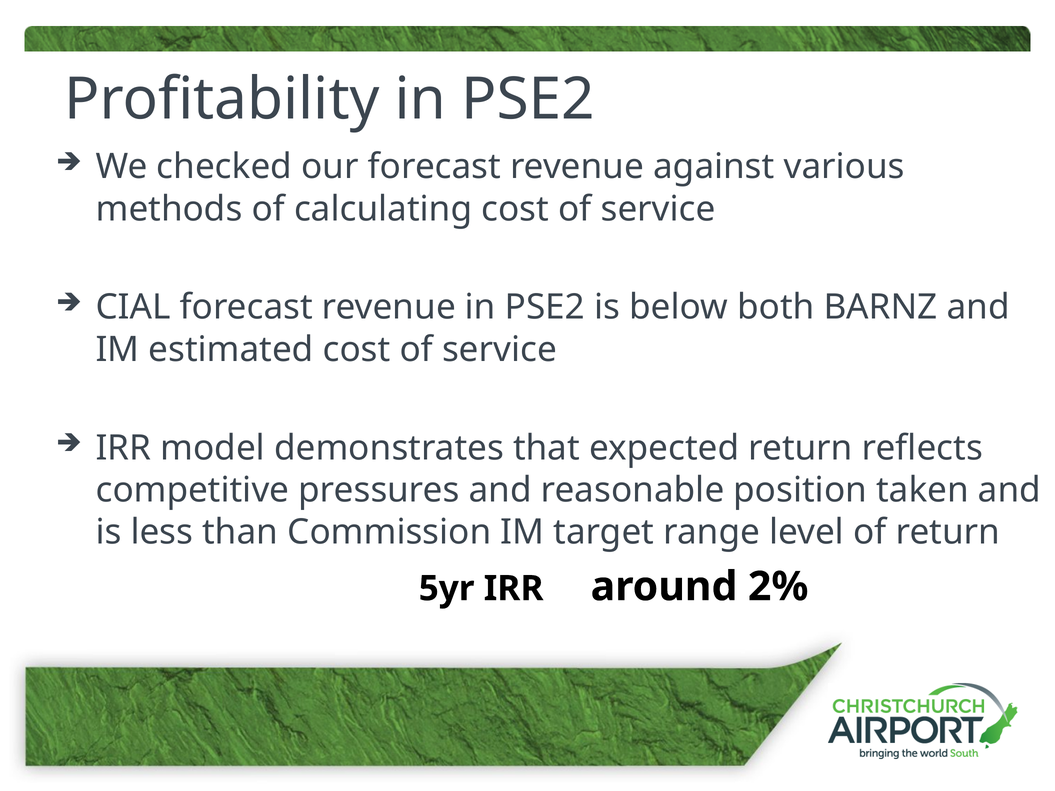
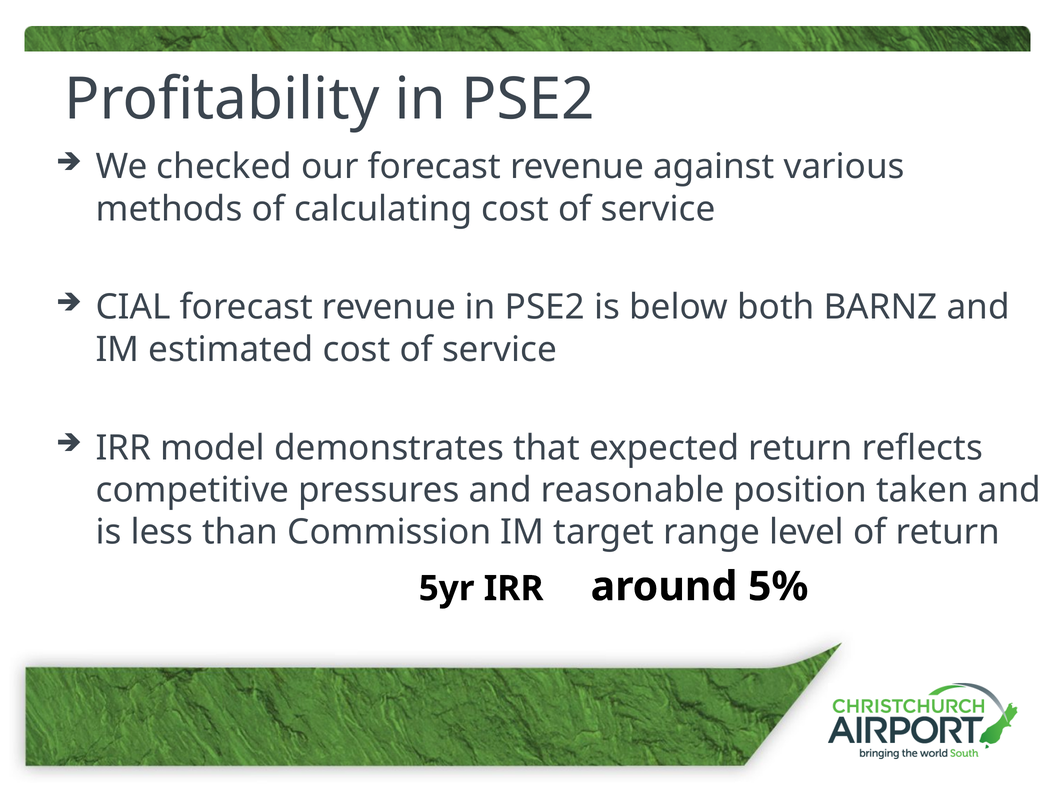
2%: 2% -> 5% (778, 587)
